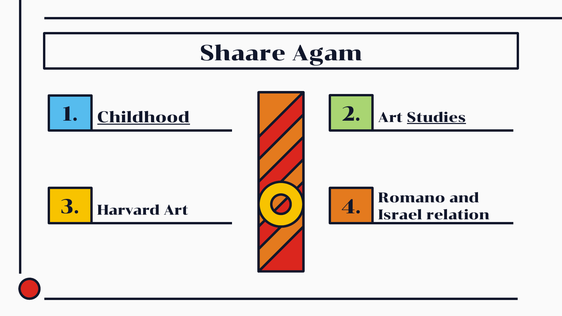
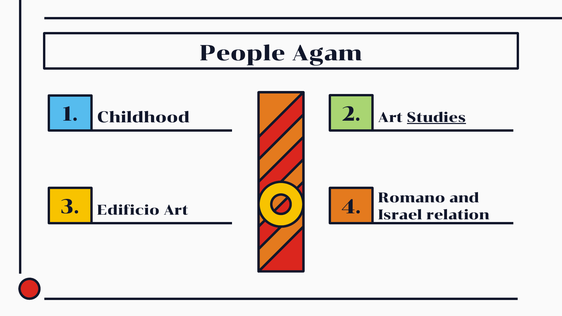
Shaare: Shaare -> People (243, 53)
Childhood underline: present -> none (144, 117)
Harvard: Harvard -> Edificio (128, 210)
